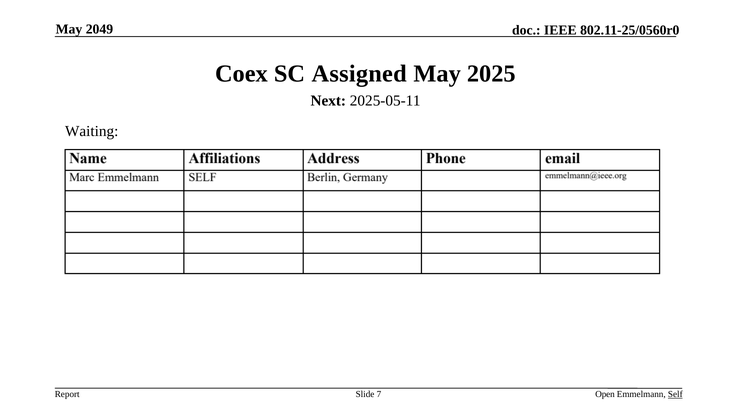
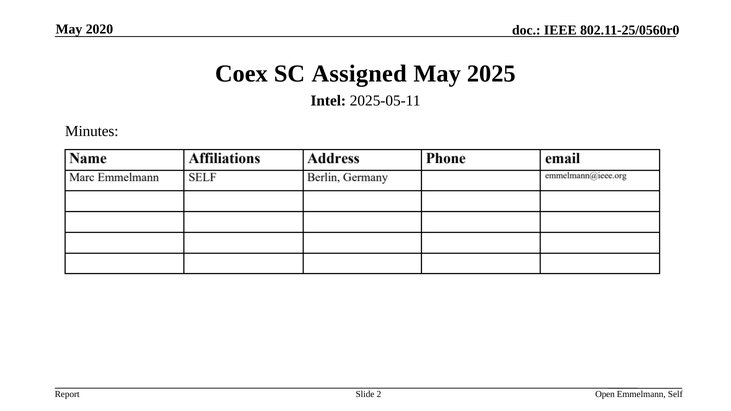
2049: 2049 -> 2020 (99, 29)
Next: Next -> Intel (328, 101)
Waiting: Waiting -> Minutes (92, 131)
7: 7 -> 2 (379, 394)
Self underline: present -> none (675, 394)
